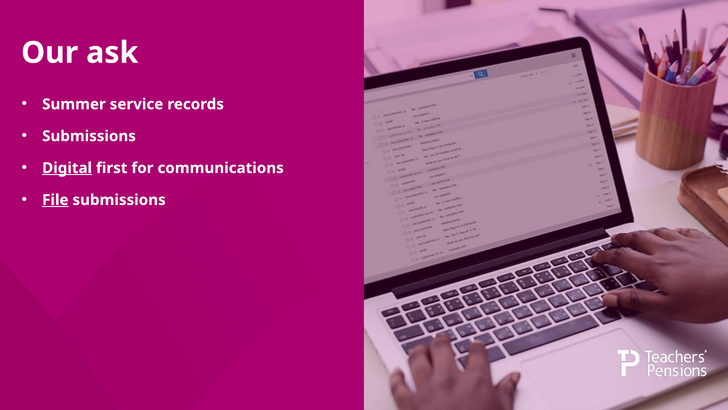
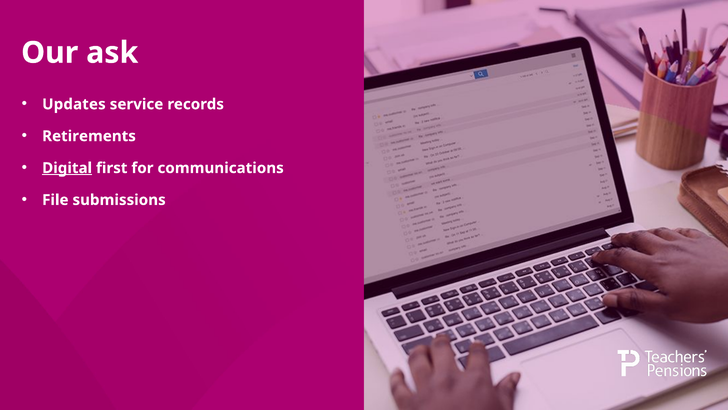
Summer: Summer -> Updates (74, 104)
Submissions: Submissions -> Retirements (89, 136)
File underline: present -> none (55, 200)
